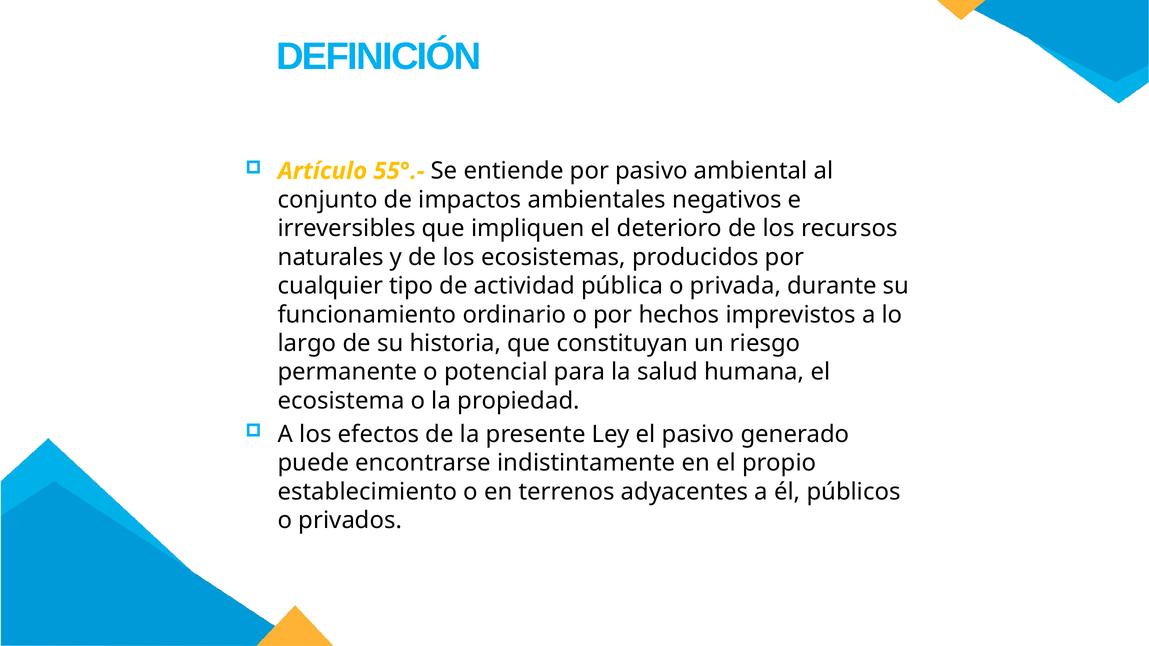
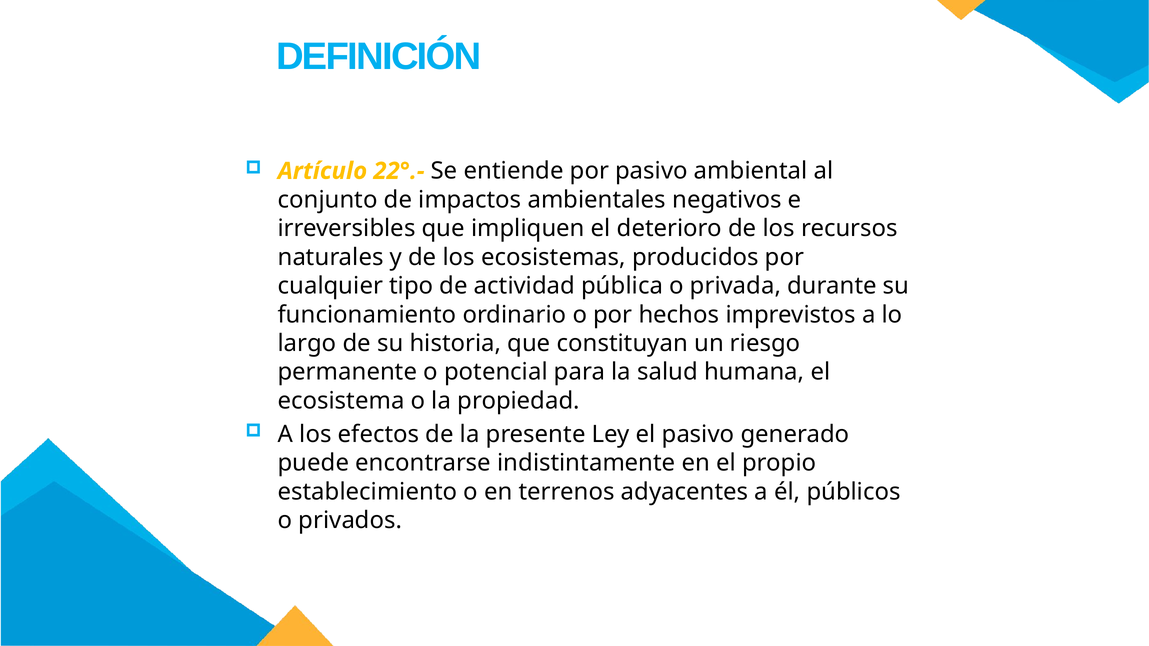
55°.-: 55°.- -> 22°.- (399, 171)
